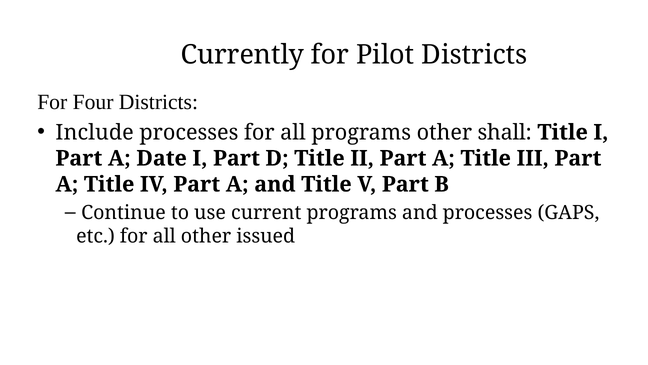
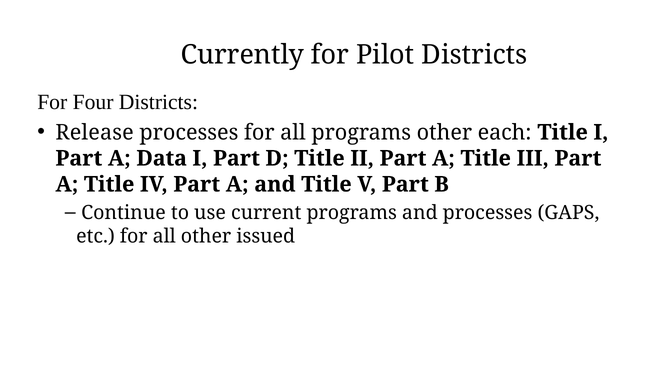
Include: Include -> Release (95, 132)
shall: shall -> each (505, 132)
Date: Date -> Data (162, 158)
